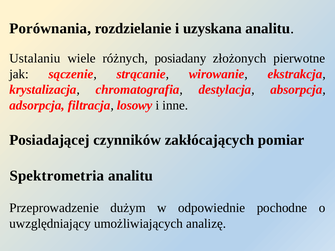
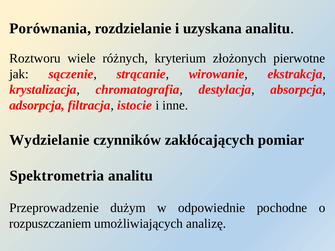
Ustalaniu: Ustalaniu -> Roztworu (35, 58)
posiadany: posiadany -> kryterium (180, 58)
losowy: losowy -> istocie (135, 105)
Posiadającej: Posiadającej -> Wydzielanie (49, 140)
uwzględniający: uwzględniający -> rozpuszczaniem (50, 224)
